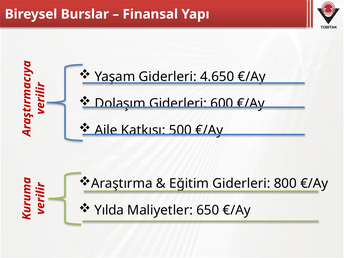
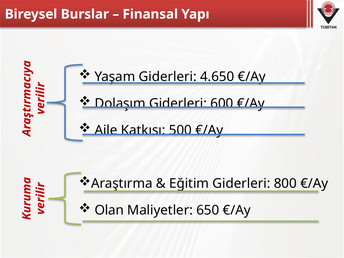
Yılda: Yılda -> Olan (109, 210)
